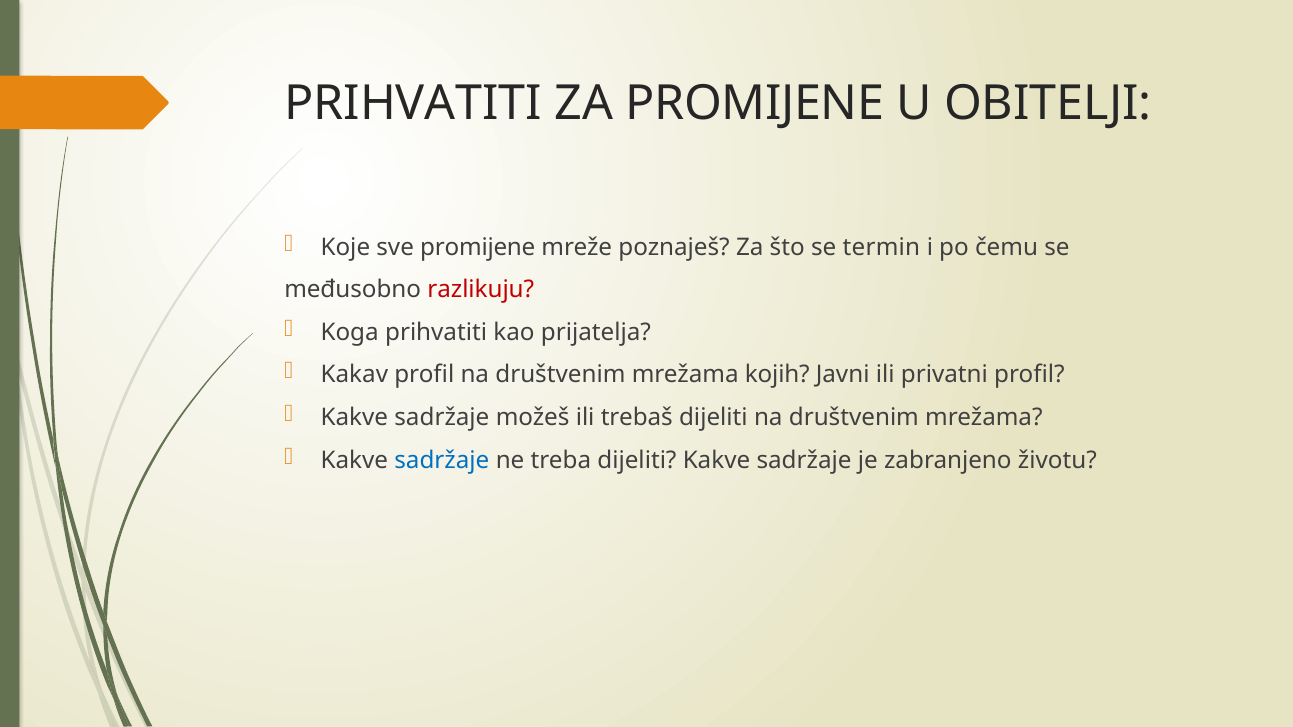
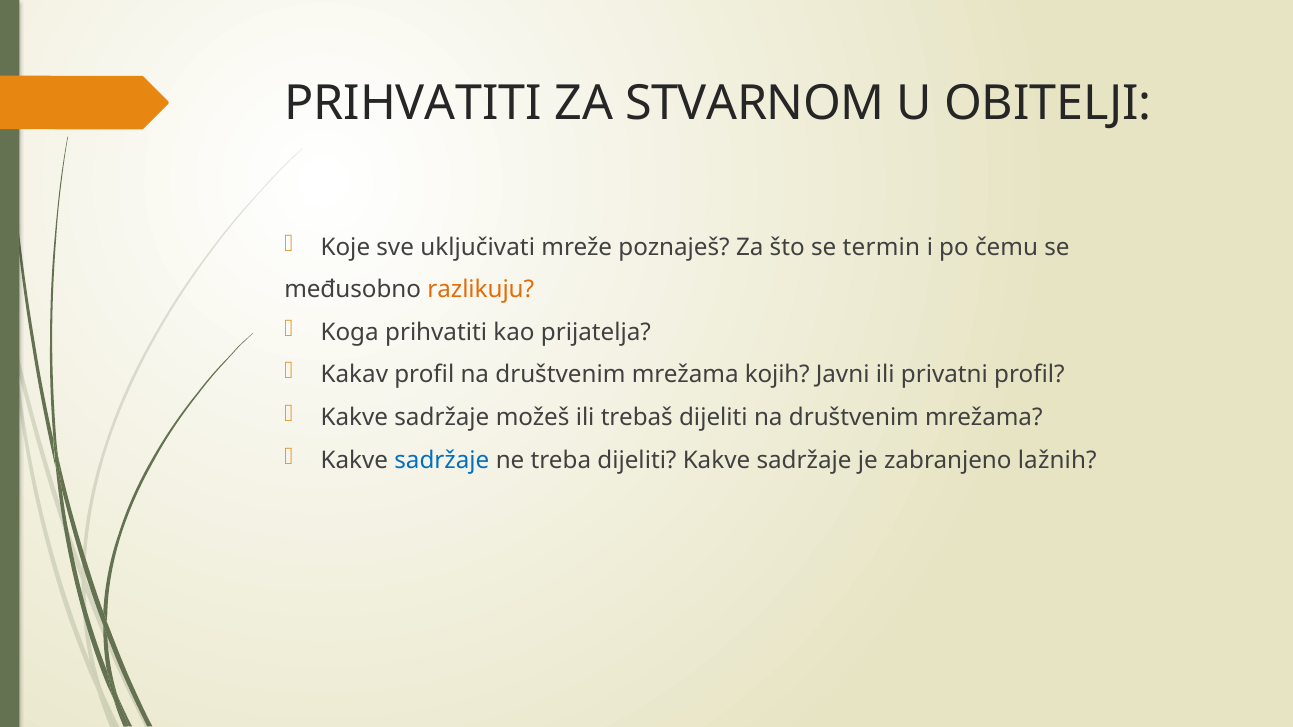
ZA PROMIJENE: PROMIJENE -> STVARNOM (755, 104)
sve promijene: promijene -> uključivati (478, 247)
razlikuju colour: red -> orange (481, 290)
životu: životu -> lažnih (1057, 460)
